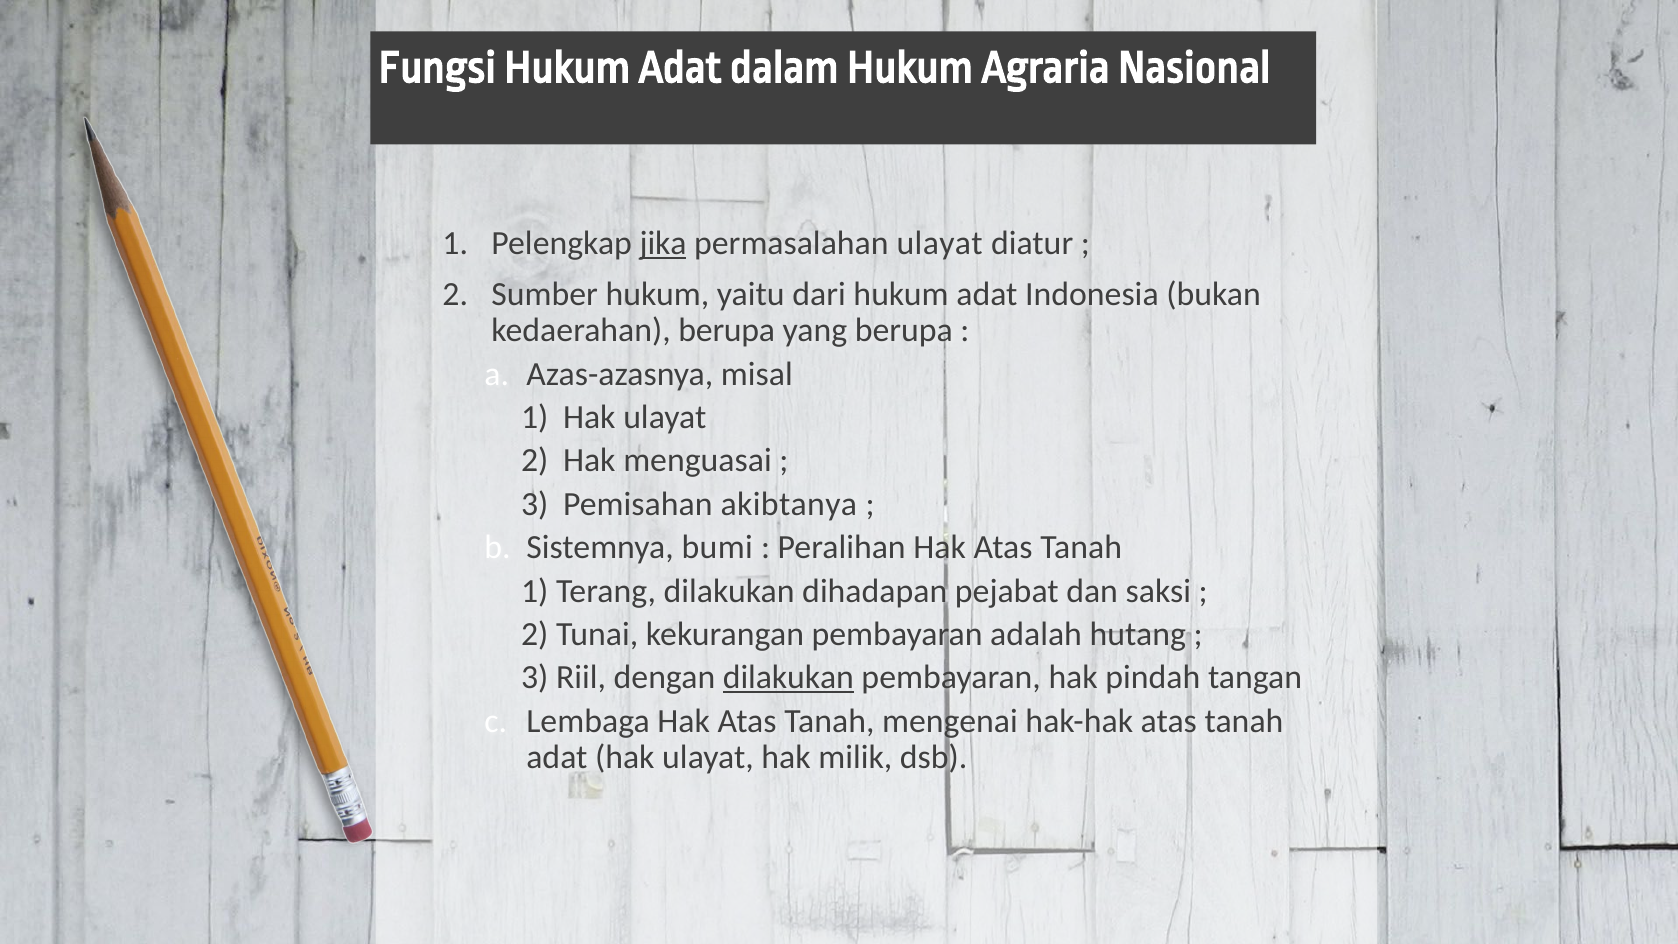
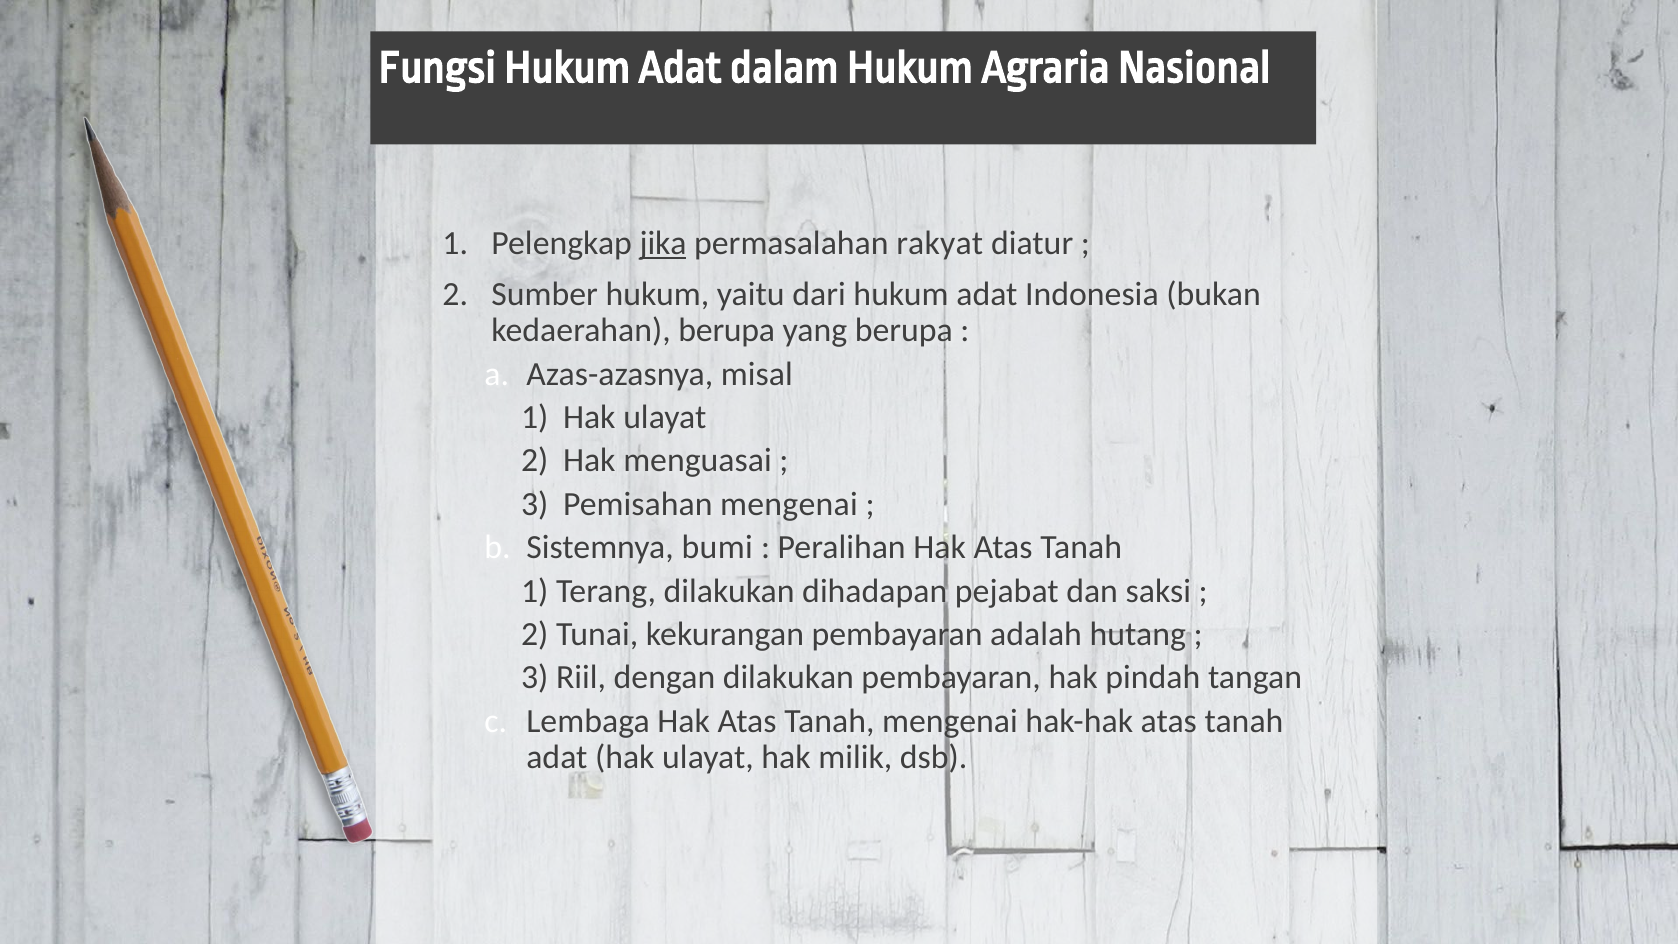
permasalahan ulayat: ulayat -> rakyat (940, 244)
Pemisahan akibtanya: akibtanya -> mengenai (789, 504)
dilakukan underline: present -> none (788, 677)
